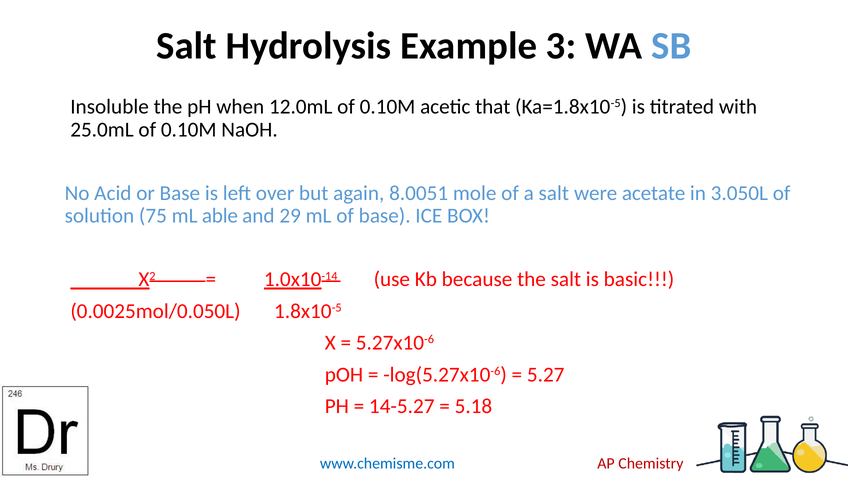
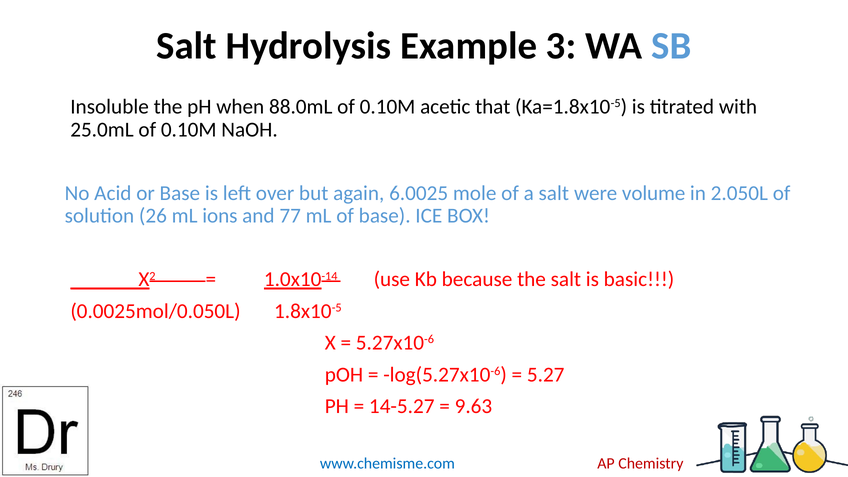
12.0mL: 12.0mL -> 88.0mL (301, 107)
8.0051: 8.0051 -> 6.0025 (419, 193)
acetate: acetate -> volume (654, 193)
3.050L: 3.050L -> 2.050L (739, 193)
75: 75 -> 26 (153, 216)
able: able -> ions (220, 216)
29: 29 -> 77 (290, 216)
5.18: 5.18 -> 9.63 (473, 406)
